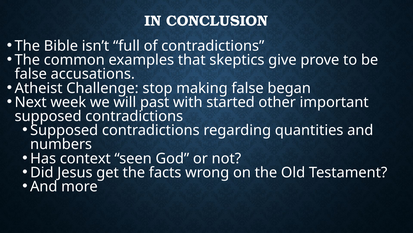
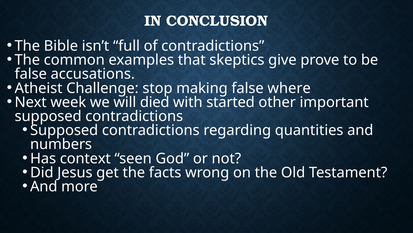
began: began -> where (289, 88)
past: past -> died (155, 102)
